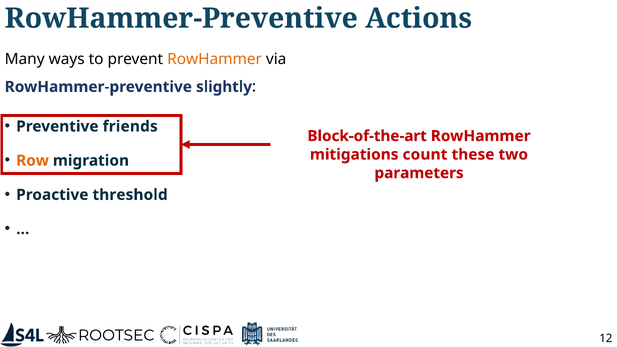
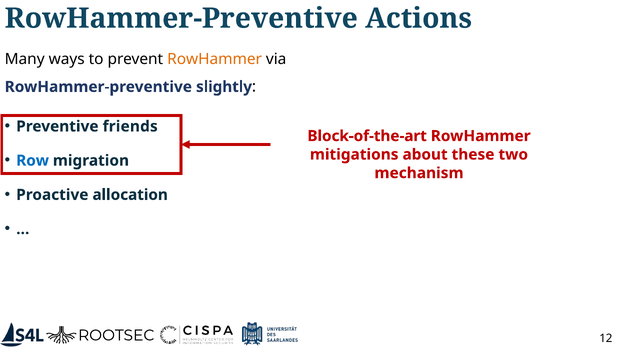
count: count -> about (425, 155)
Row colour: orange -> blue (33, 161)
parameters: parameters -> mechanism (419, 173)
threshold: threshold -> allocation (130, 195)
